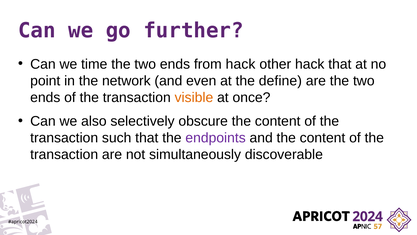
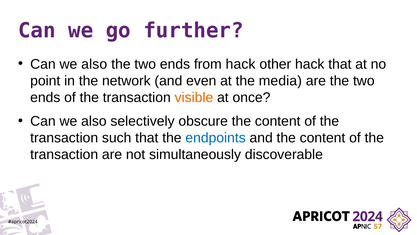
time: time -> also (94, 64)
define: define -> media (280, 81)
endpoints colour: purple -> blue (216, 138)
